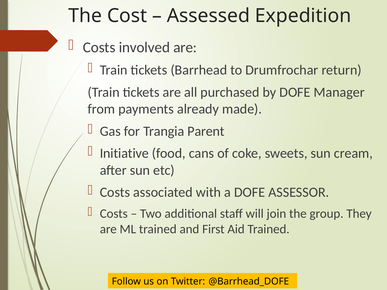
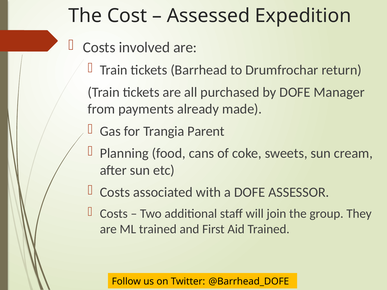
Initiative: Initiative -> Planning (124, 153)
